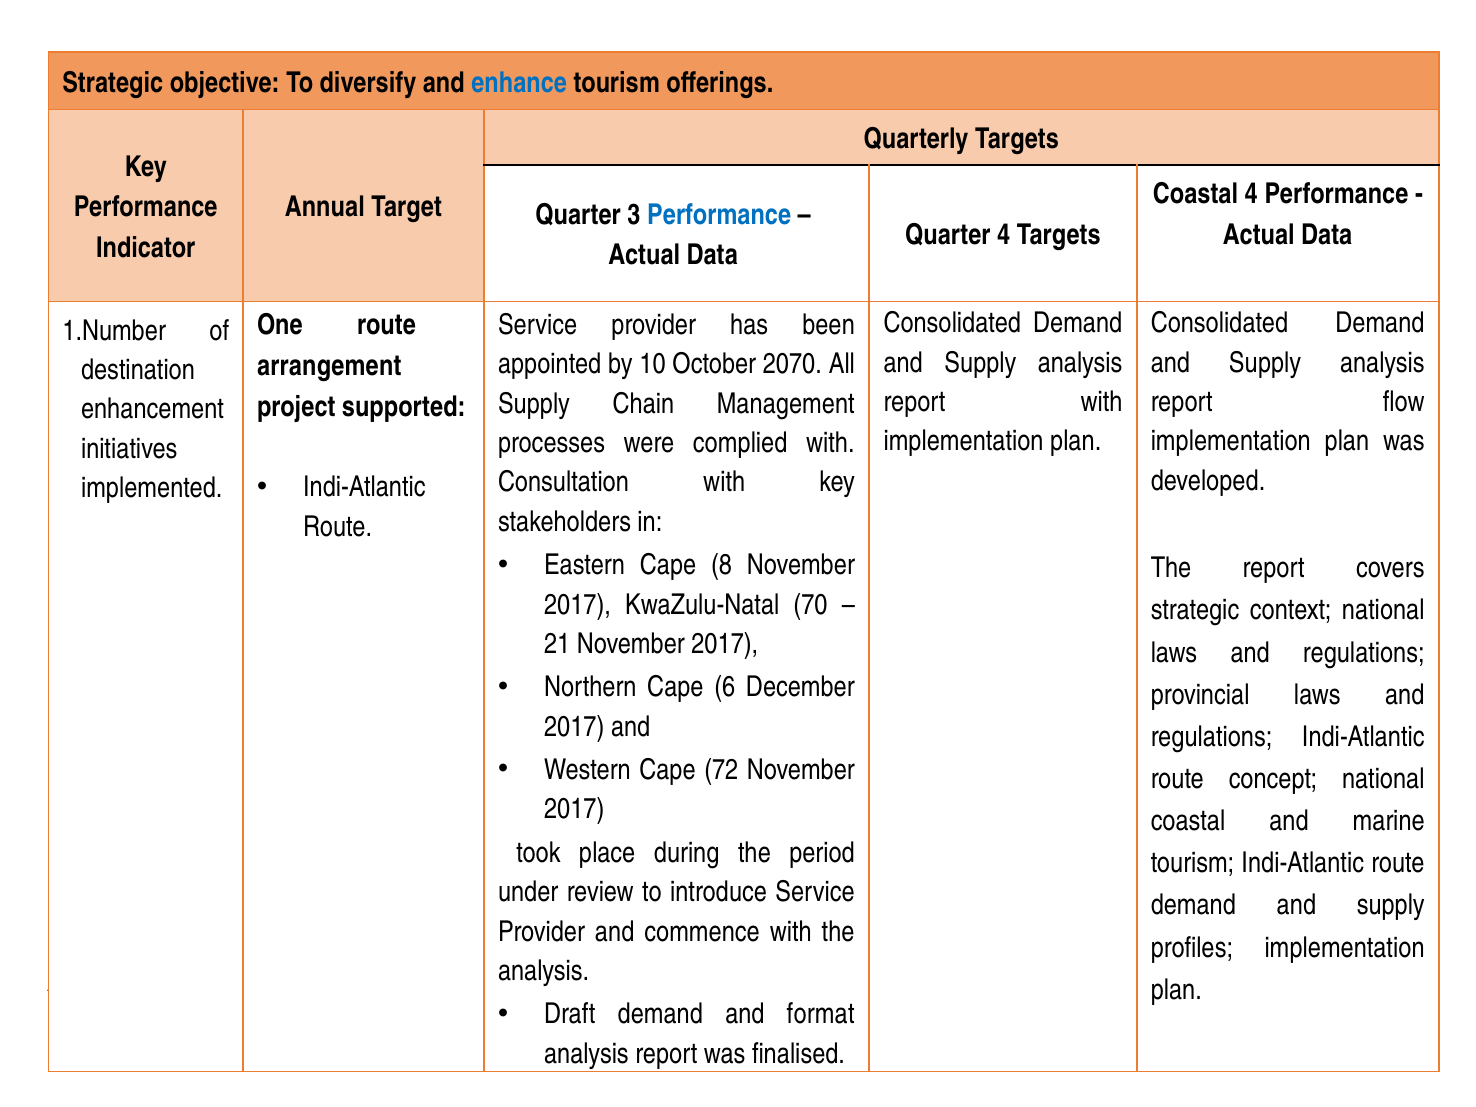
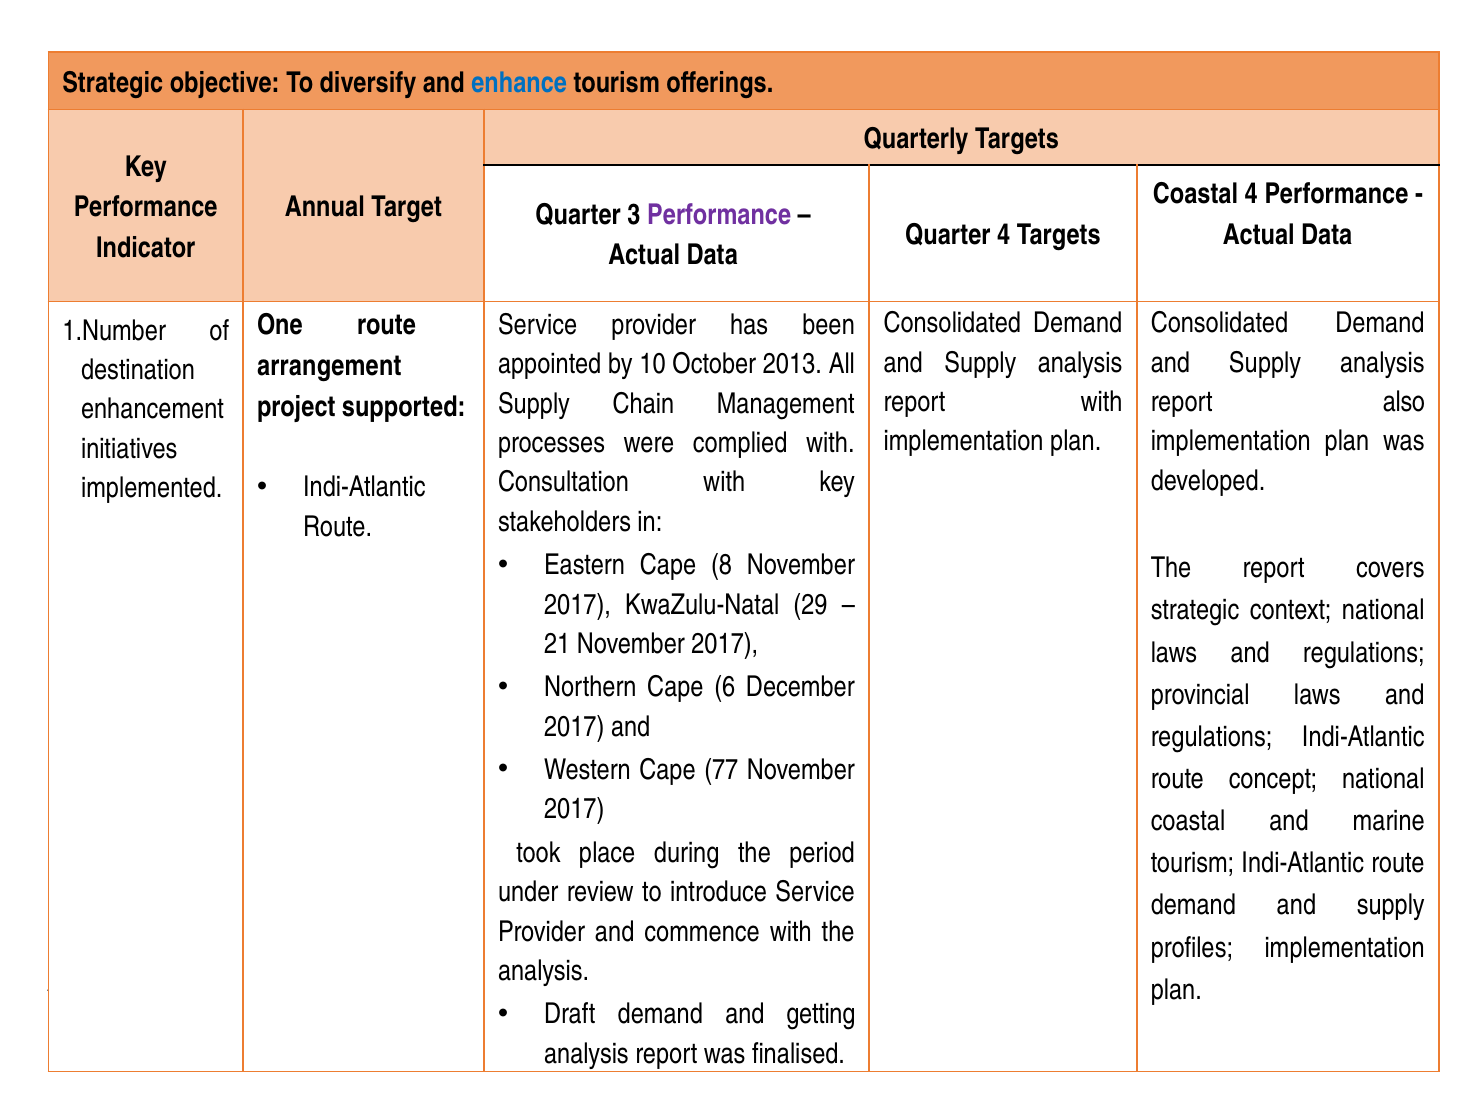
Performance colour: blue -> purple (719, 215)
2070: 2070 -> 2013 (792, 364)
flow: flow -> also (1404, 402)
70: 70 -> 29 (810, 605)
72: 72 -> 77 (721, 770)
format: format -> getting (821, 1014)
